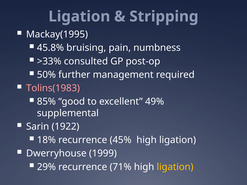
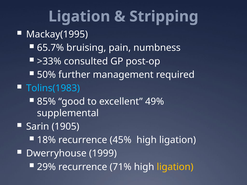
45.8%: 45.8% -> 65.7% (50, 48)
Tolins(1983 colour: pink -> light blue (53, 88)
1922: 1922 -> 1905 (65, 127)
